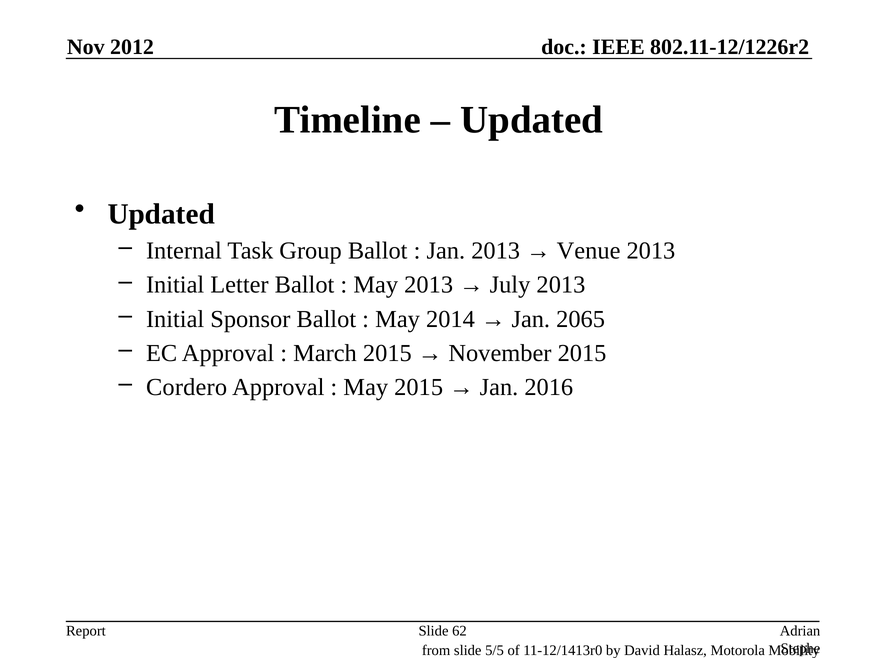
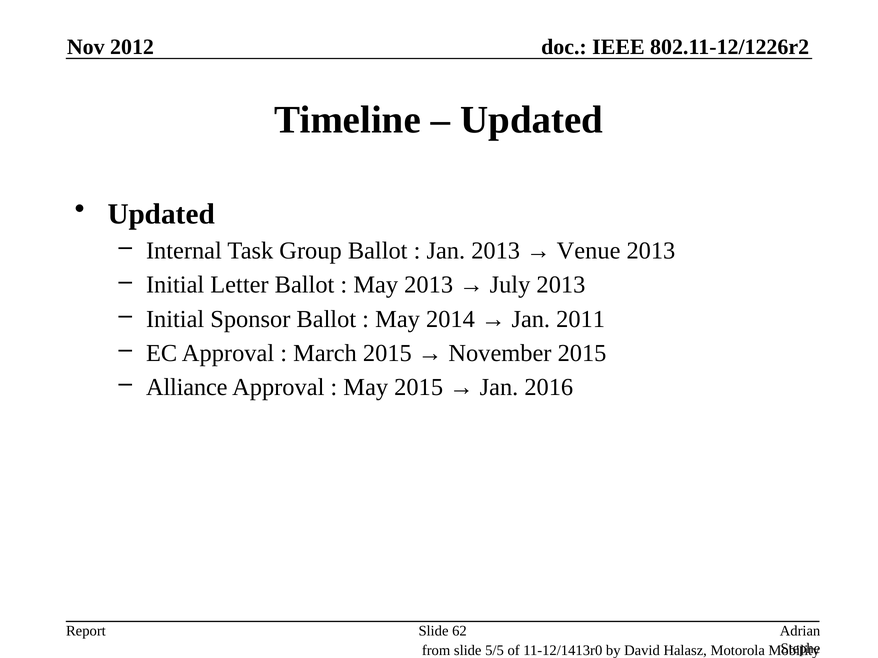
2065: 2065 -> 2011 (581, 319)
Cordero: Cordero -> Alliance (187, 388)
